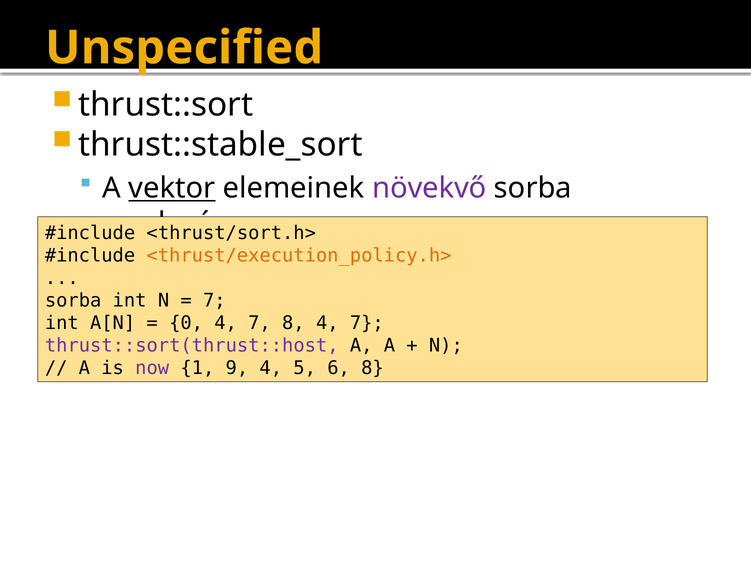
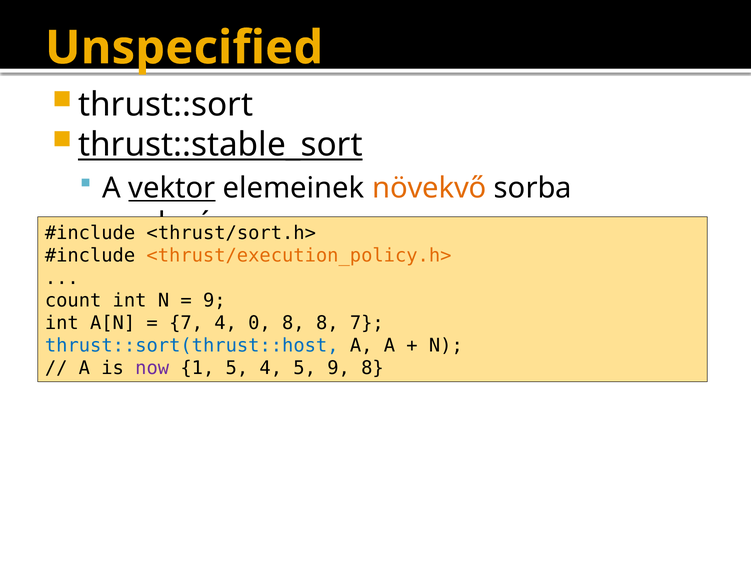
thrust::stable_sort underline: none -> present (220, 145)
növekvő colour: purple -> orange (429, 188)
sorba: sorba -> count (73, 301)
7: 7 -> 9 (214, 301)
0: 0 -> 7 (186, 323)
7: 7 -> 0 (259, 323)
8 4: 4 -> 8 (327, 323)
thrust::sort(thrust::host colour: purple -> blue (192, 346)
1 9: 9 -> 5 (237, 368)
5 6: 6 -> 9 (339, 368)
